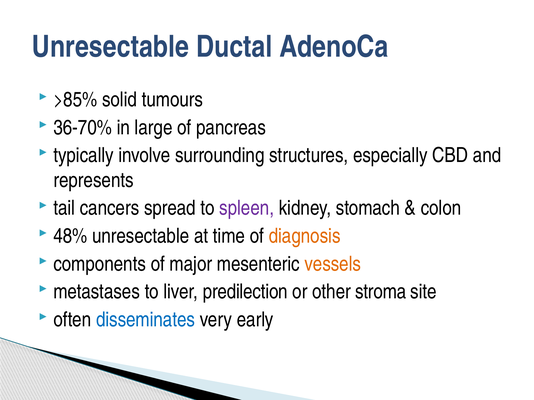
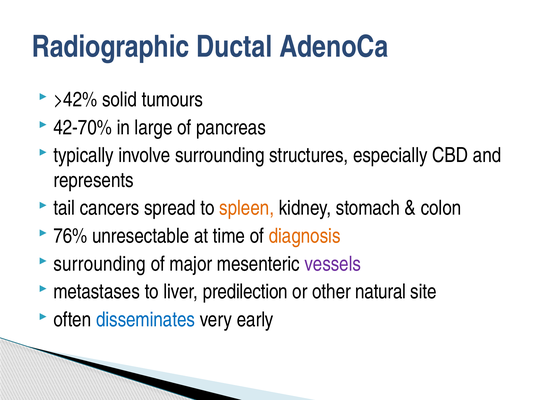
Unresectable: Unresectable -> Radiographic (111, 47)
>85%: >85% -> >42% (75, 100)
36-70%: 36-70% -> 42-70% (83, 128)
spleen colour: purple -> orange (247, 208)
48%: 48% -> 76% (70, 236)
components: components -> surrounding (100, 264)
vessels colour: orange -> purple (333, 264)
stroma: stroma -> natural (381, 292)
